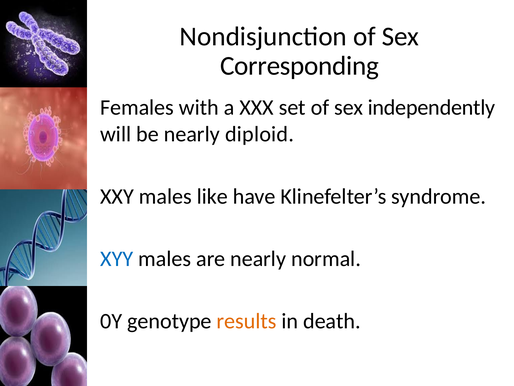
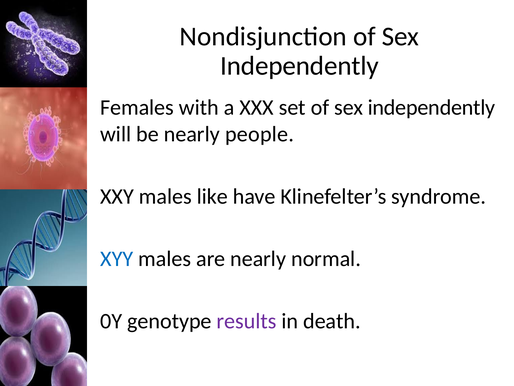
Corresponding: Corresponding -> Independently (299, 66)
diploid: diploid -> people (260, 134)
results colour: orange -> purple (247, 321)
